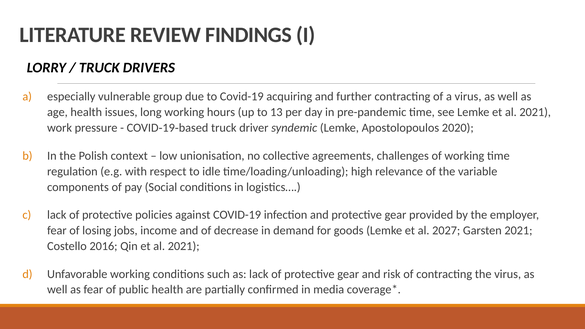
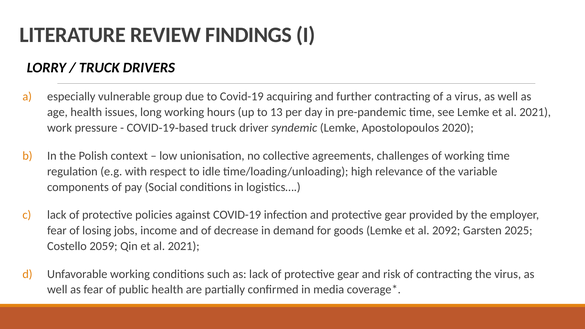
2027: 2027 -> 2092 (446, 231)
Garsten 2021: 2021 -> 2025 (518, 231)
2016: 2016 -> 2059 (103, 246)
